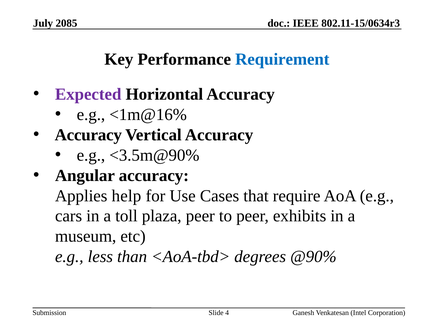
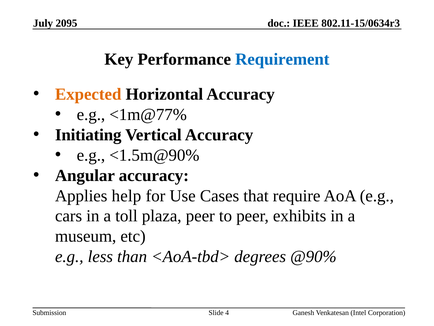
2085: 2085 -> 2095 (66, 23)
Expected colour: purple -> orange (88, 94)
<1m@16%: <1m@16% -> <1m@77% (148, 114)
Accuracy: Accuracy -> Initiating (88, 135)
<3.5m@90%: <3.5m@90% -> <1.5m@90% (154, 155)
